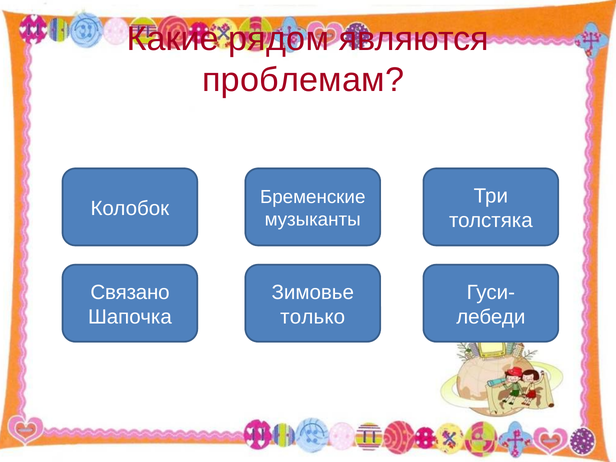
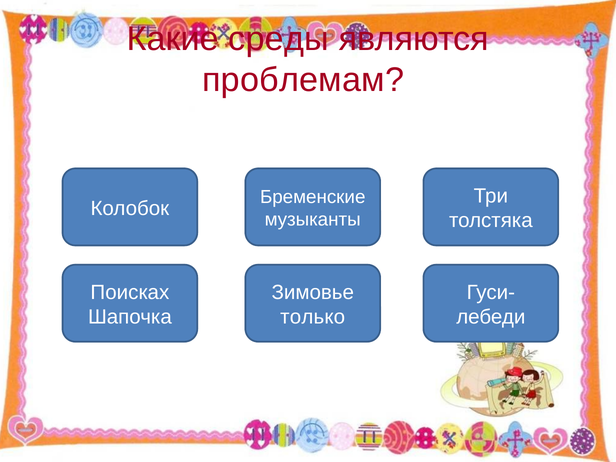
рядом: рядом -> среды (279, 39)
Связано: Связано -> Поисках (130, 292)
